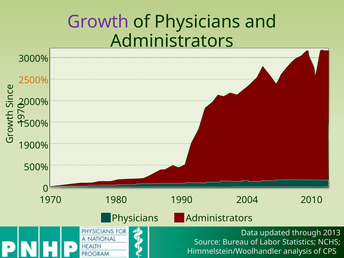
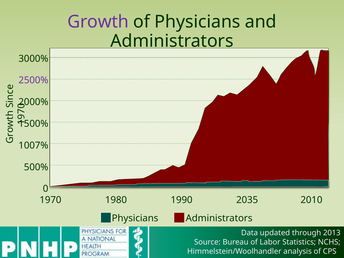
2500% colour: orange -> purple (33, 80)
1900%: 1900% -> 1007% (33, 145)
2004: 2004 -> 2035 (247, 200)
